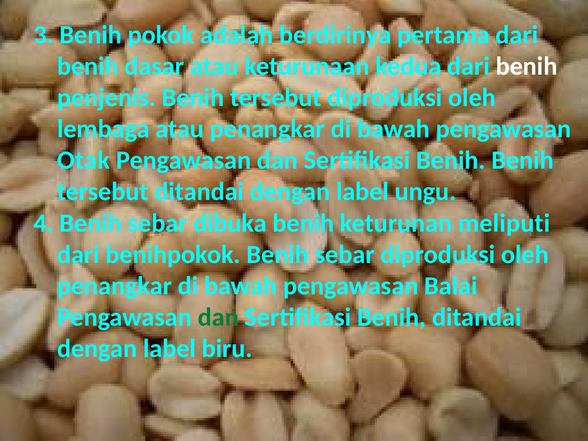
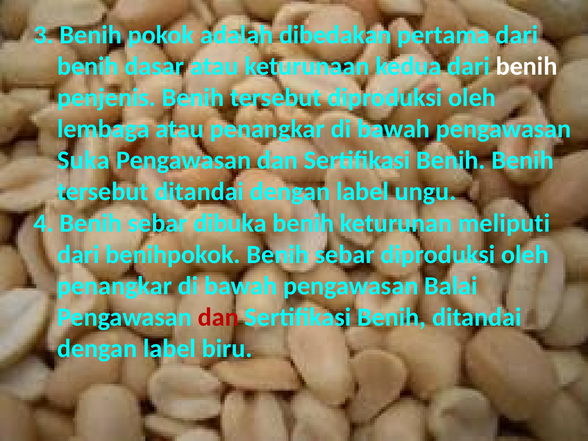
berdirinya: berdirinya -> dibedakan (335, 35)
Otak: Otak -> Suka (84, 160)
dan colour: green -> red (218, 317)
